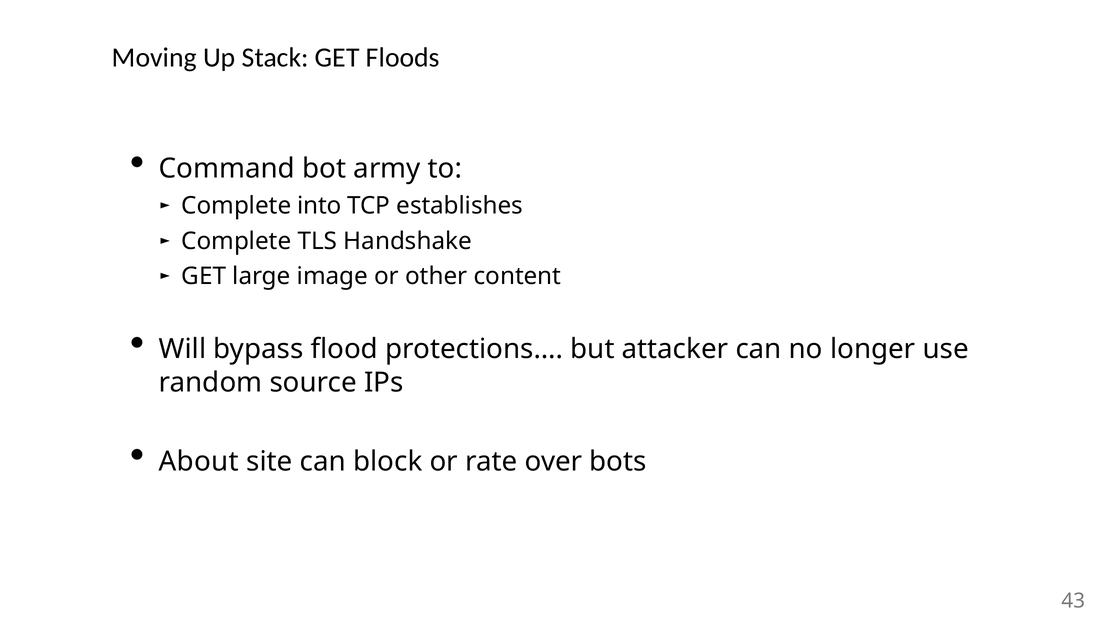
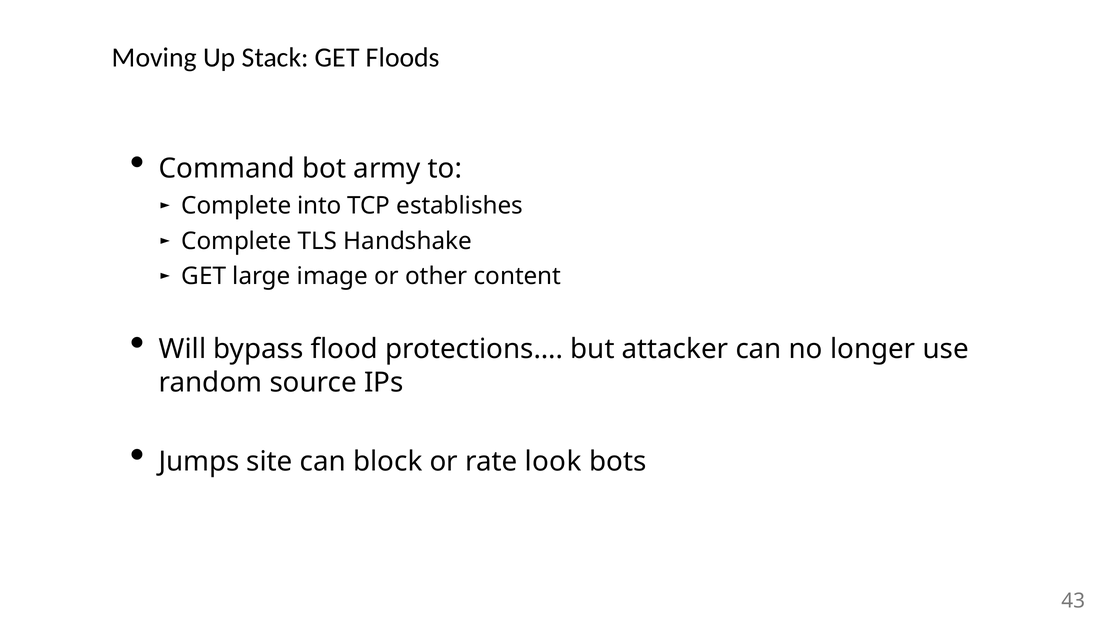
About: About -> Jumps (199, 461)
over: over -> look (553, 461)
